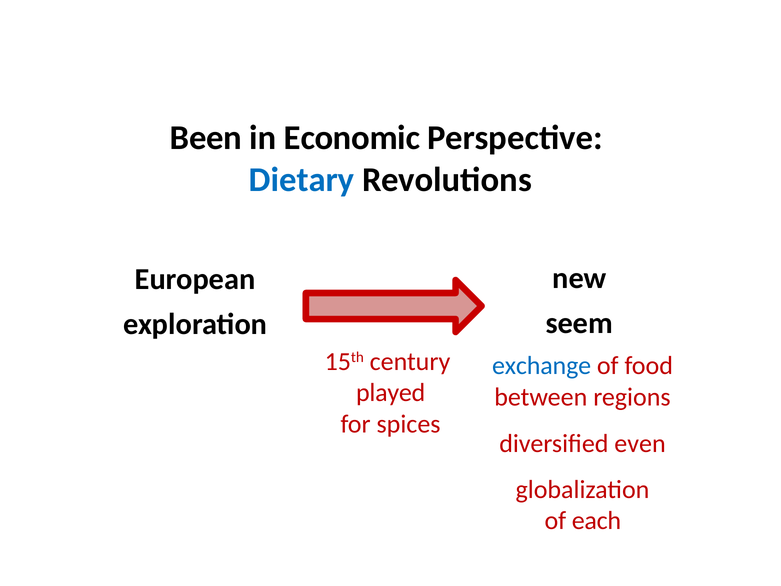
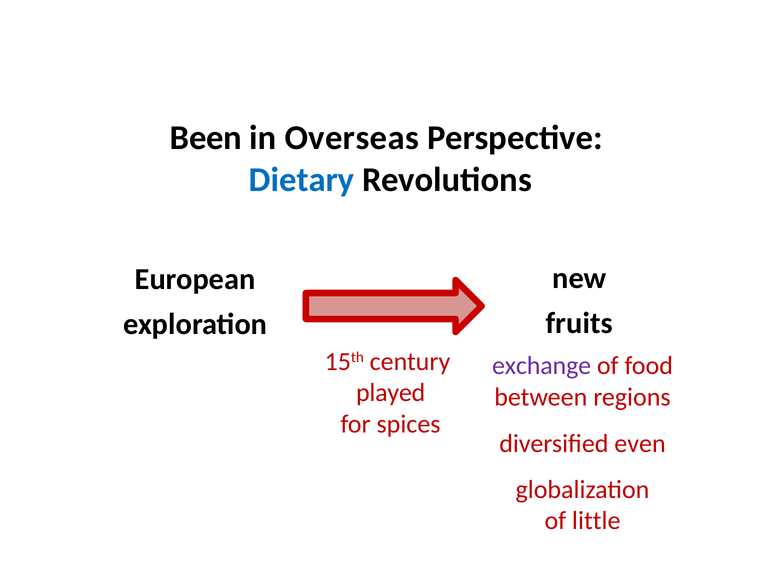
Economic: Economic -> Overseas (352, 138)
seem: seem -> fruits (579, 323)
exchange colour: blue -> purple (542, 366)
each: each -> little (596, 520)
